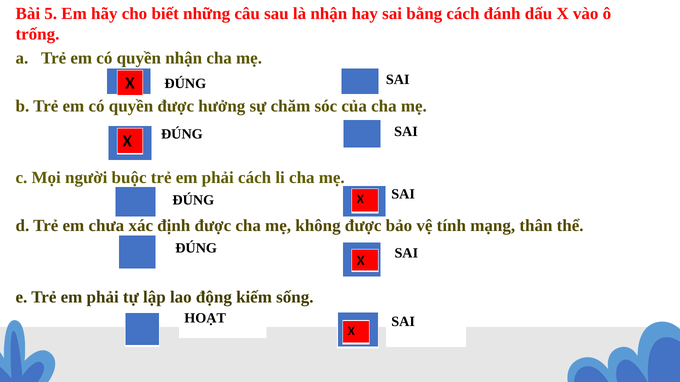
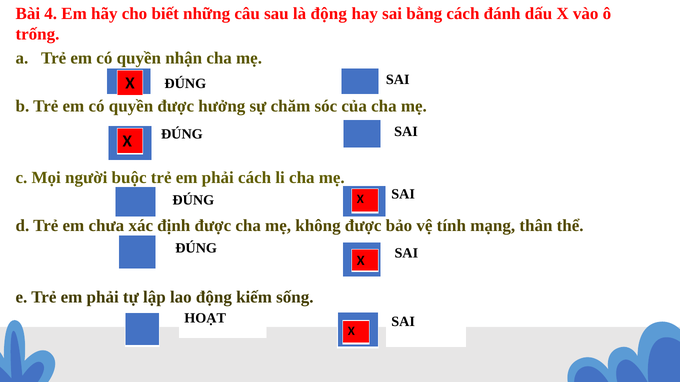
5: 5 -> 4 (51, 14)
là nhận: nhận -> động (329, 14)
